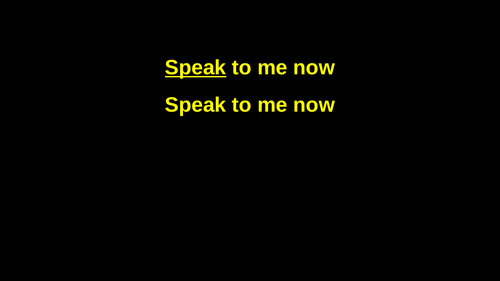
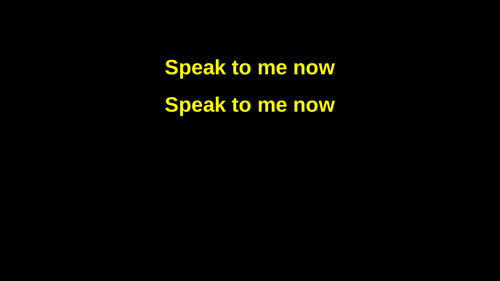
Speak underline: present -> none (196, 68)
